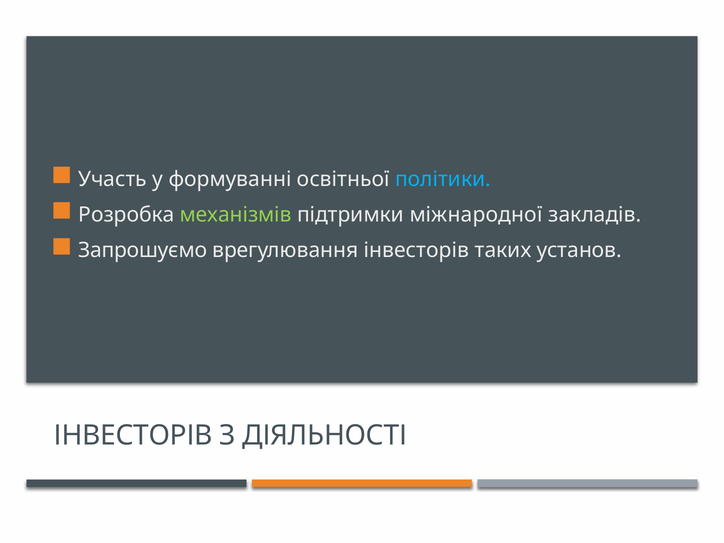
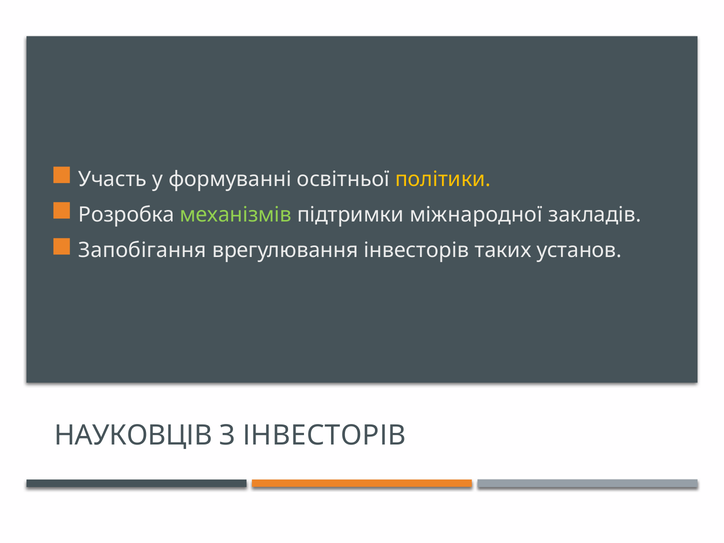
політики colour: light blue -> yellow (443, 179)
Запрошуємо: Запрошуємо -> Запобігання (142, 250)
ІНВЕСТОРІВ: ІНВЕСТОРІВ -> НАУКОВЦІВ (133, 435)
З ДІЯЛЬНОСТІ: ДІЯЛЬНОСТІ -> ІНВЕСТОРІВ (324, 435)
